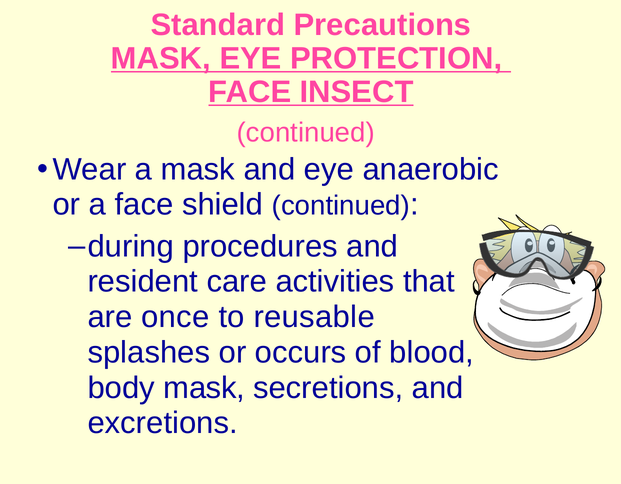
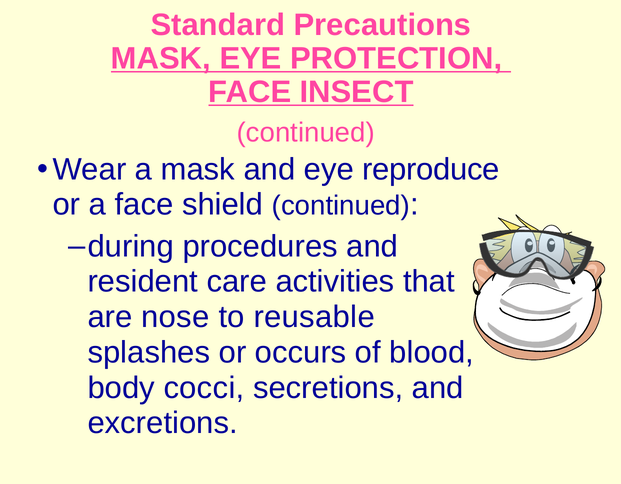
anaerobic: anaerobic -> reproduce (431, 170)
once: once -> nose (175, 317)
body mask: mask -> cocci (204, 388)
